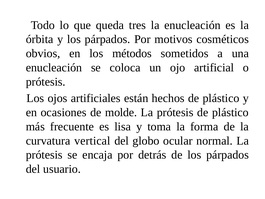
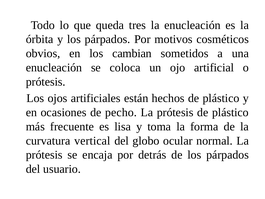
métodos: métodos -> cambian (132, 53)
molde: molde -> pecho (121, 112)
